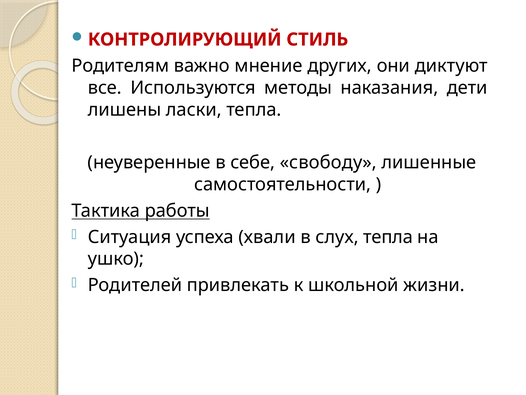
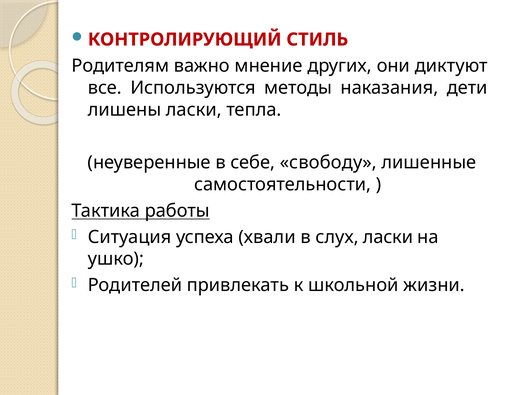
слух тепла: тепла -> ласки (388, 237)
